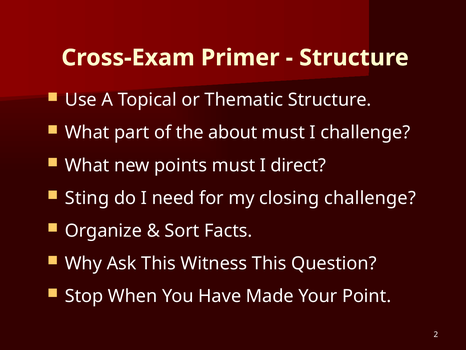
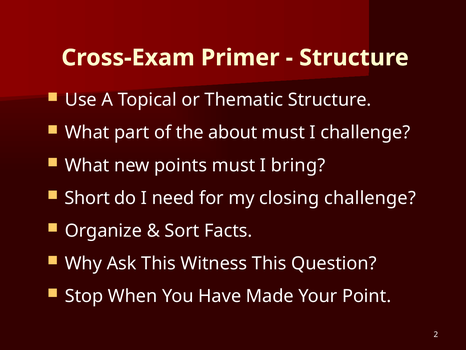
direct: direct -> bring (298, 165)
Sting: Sting -> Short (87, 198)
